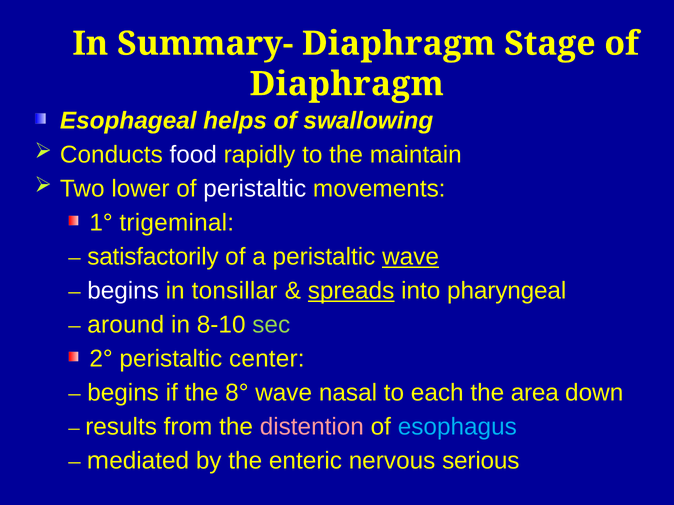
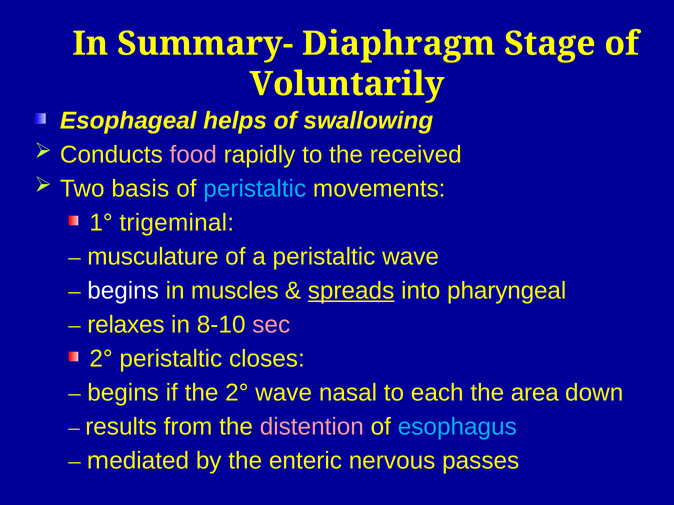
Diaphragm: Diaphragm -> Voluntarily (347, 84)
food colour: white -> pink (193, 155)
maintain: maintain -> received (416, 155)
lower: lower -> basis (140, 189)
peristaltic colour: white -> light blue (255, 189)
satisfactorily: satisfactorily -> musculature (153, 257)
wave underline: present -> none (411, 257)
tonsillar: tonsillar -> muscles (235, 291)
around: around -> relaxes (126, 325)
sec colour: light green -> pink (271, 325)
center: center -> closes (267, 359)
the 8°: 8° -> 2° (237, 393)
serious: serious -> passes (481, 461)
